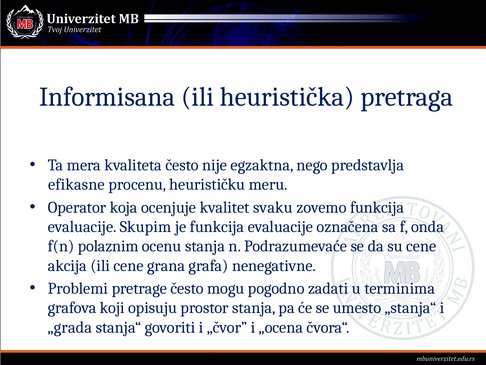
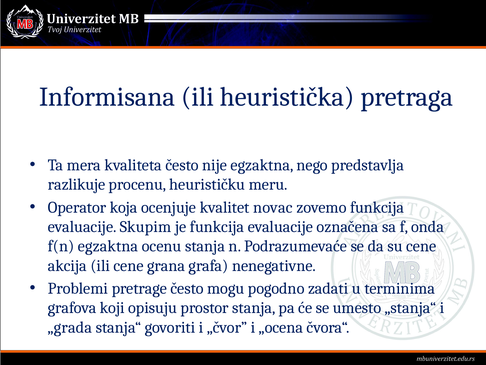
efikasne: efikasne -> razlikuje (77, 184)
svaku: svaku -> novac (273, 207)
f(n polaznim: polaznim -> egzaktna (108, 246)
